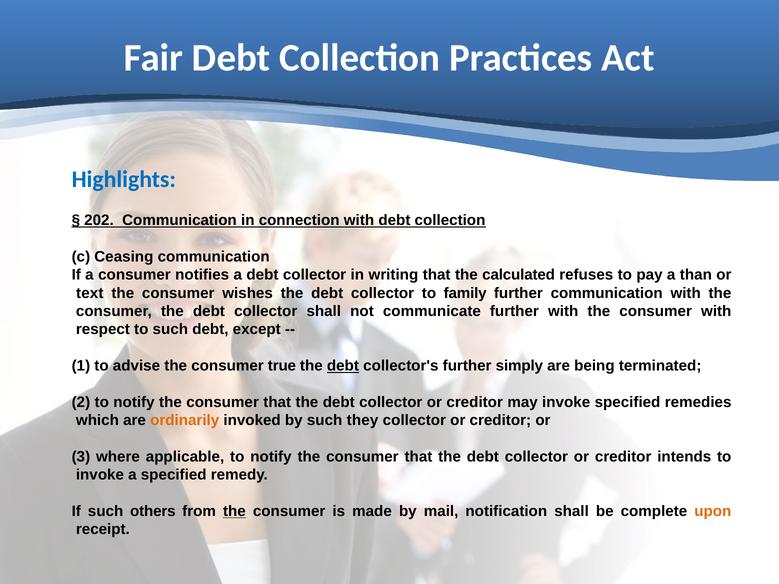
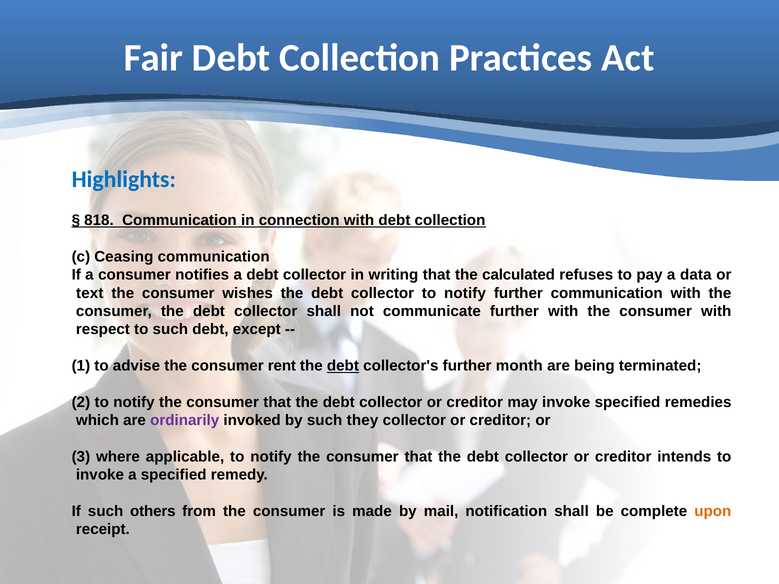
202: 202 -> 818 (99, 220)
than: than -> data (696, 275)
collector to family: family -> notify (465, 293)
true: true -> rent (282, 366)
simply: simply -> month (519, 366)
ordinarily colour: orange -> purple (185, 421)
the underline: present -> none (234, 511)
